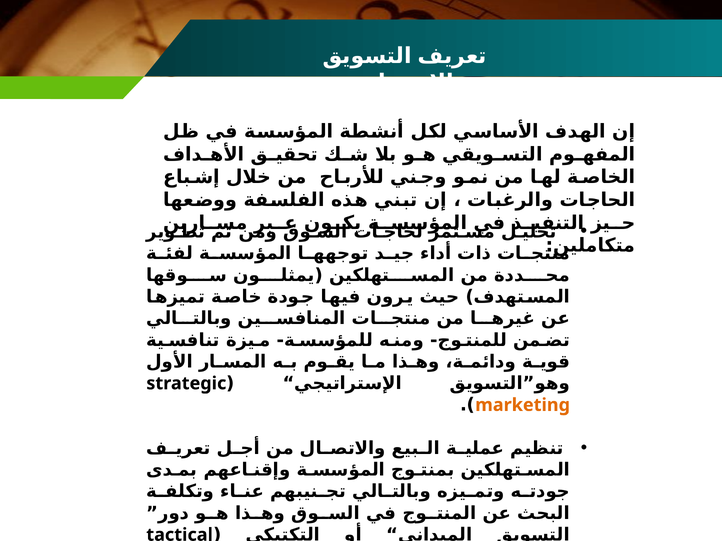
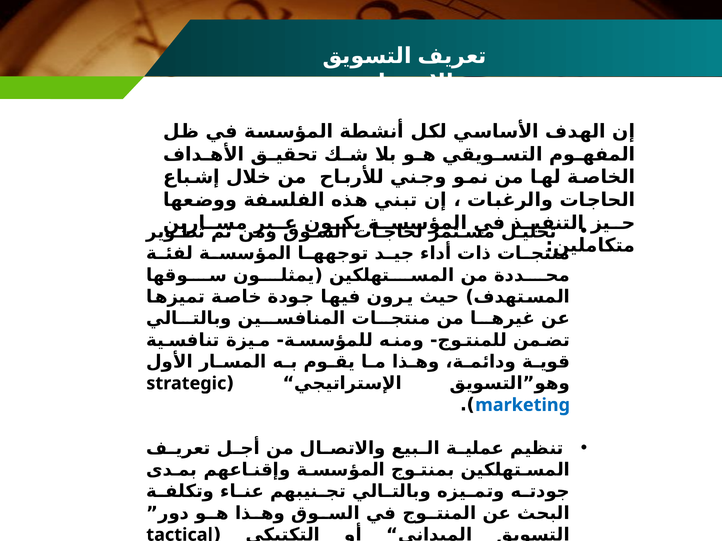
marketing colour: orange -> blue (523, 405)
